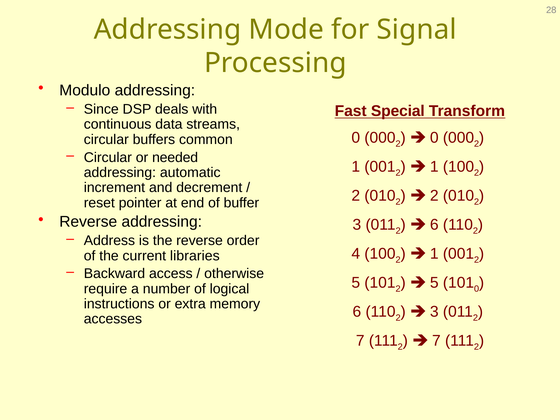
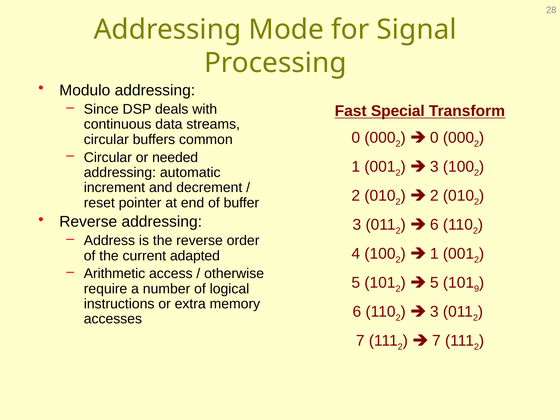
1: 1 -> 3 (434, 167)
libraries: libraries -> adapted (195, 256)
Backward: Backward -> Arithmetic (115, 274)
0: 0 -> 9 (477, 289)
